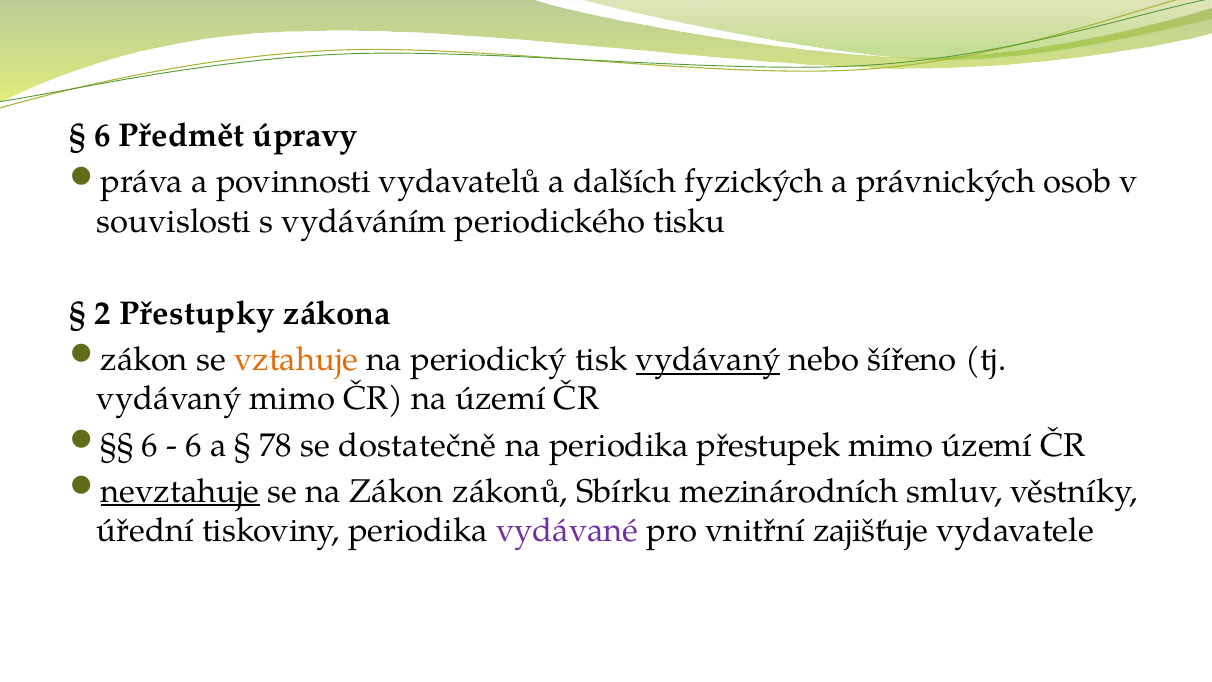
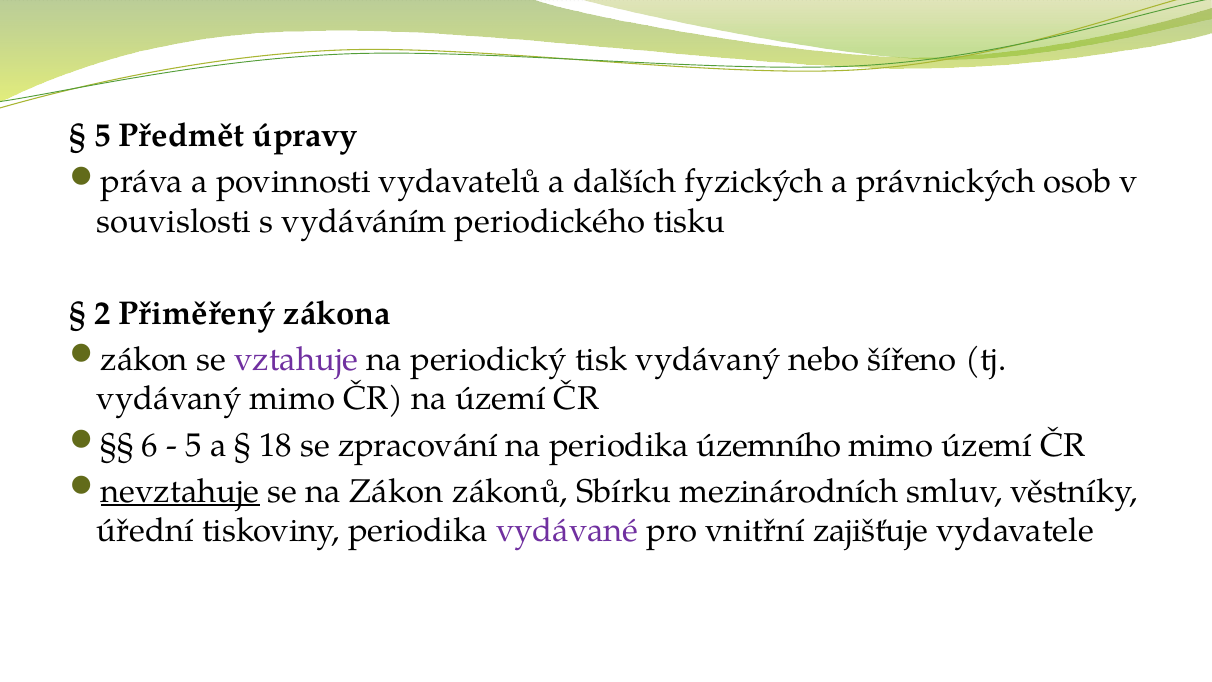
6: 6 -> 5 (102, 136)
Přestupky: Přestupky -> Přiměřený (197, 314)
vztahuje colour: orange -> purple (296, 360)
vydávaný underline: present -> none (708, 360)
6: 6 -> 5 (194, 445)
78: 78 -> 18 (276, 445)
dostatečně: dostatečně -> zpracování (418, 445)
přestupek: přestupek -> územního (769, 445)
